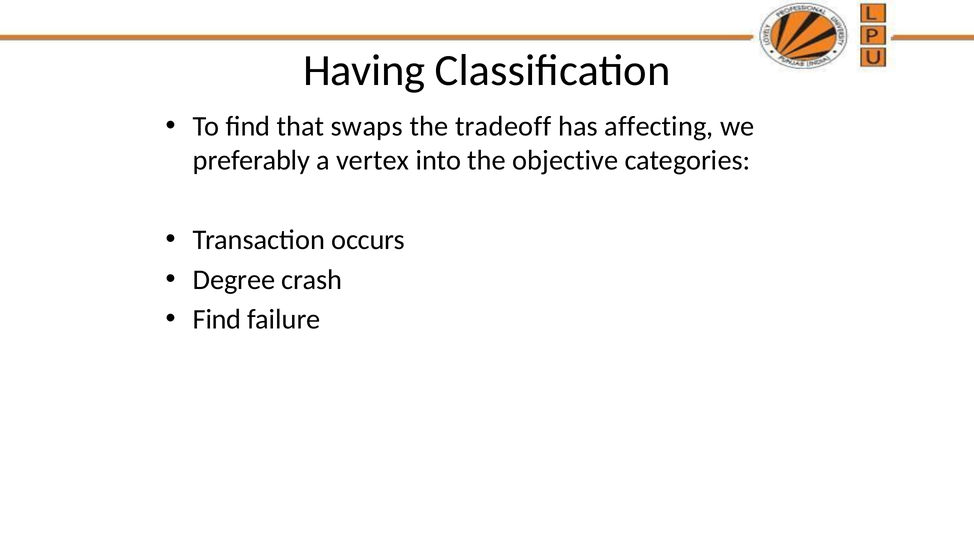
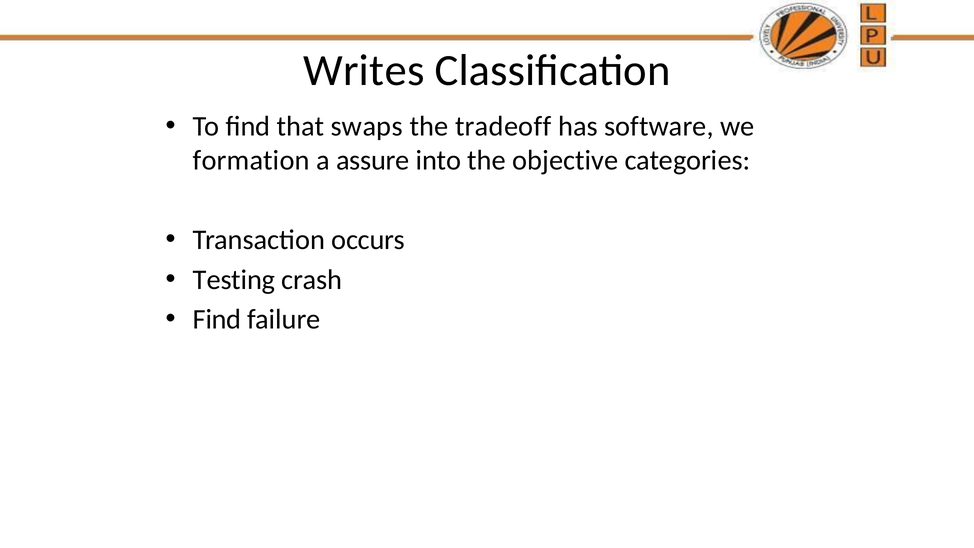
Having: Having -> Writes (364, 71)
affecting: affecting -> software (659, 126)
preferably: preferably -> formation (251, 160)
vertex: vertex -> assure (373, 160)
Degree: Degree -> Testing (234, 280)
